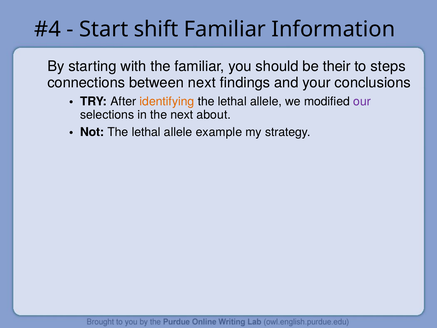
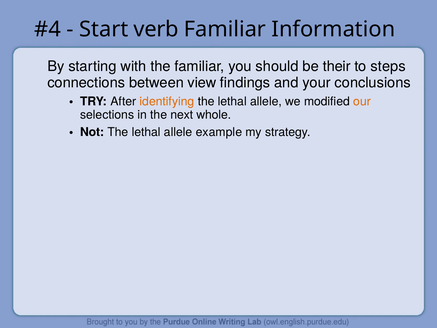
shift: shift -> verb (156, 29)
between next: next -> view (202, 83)
our colour: purple -> orange (362, 101)
about: about -> whole (214, 115)
